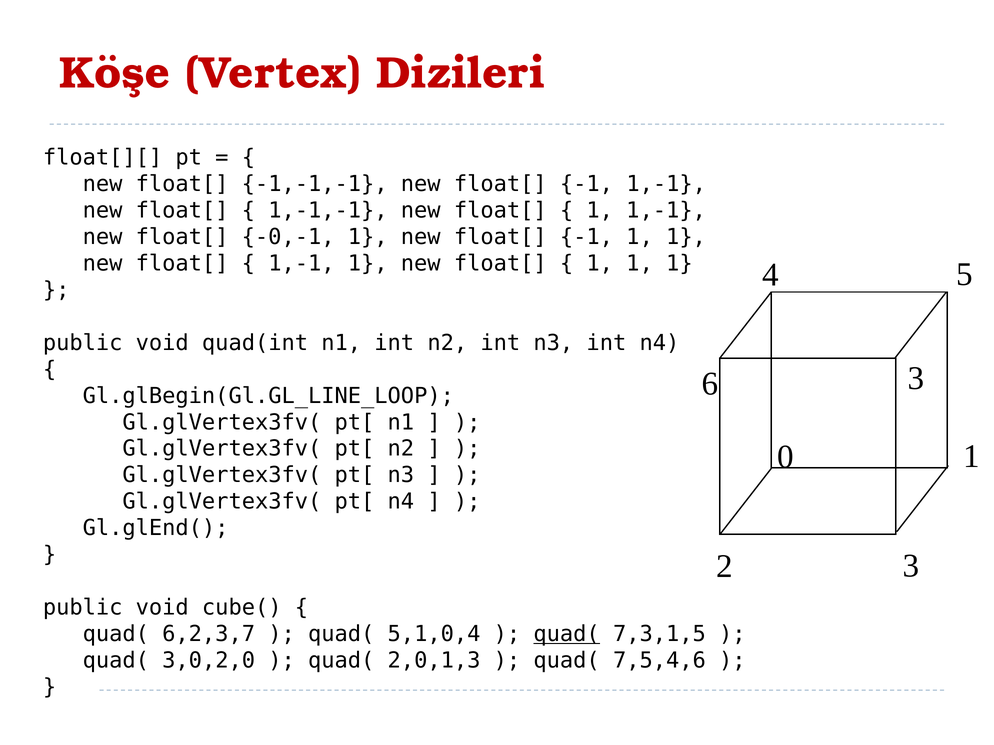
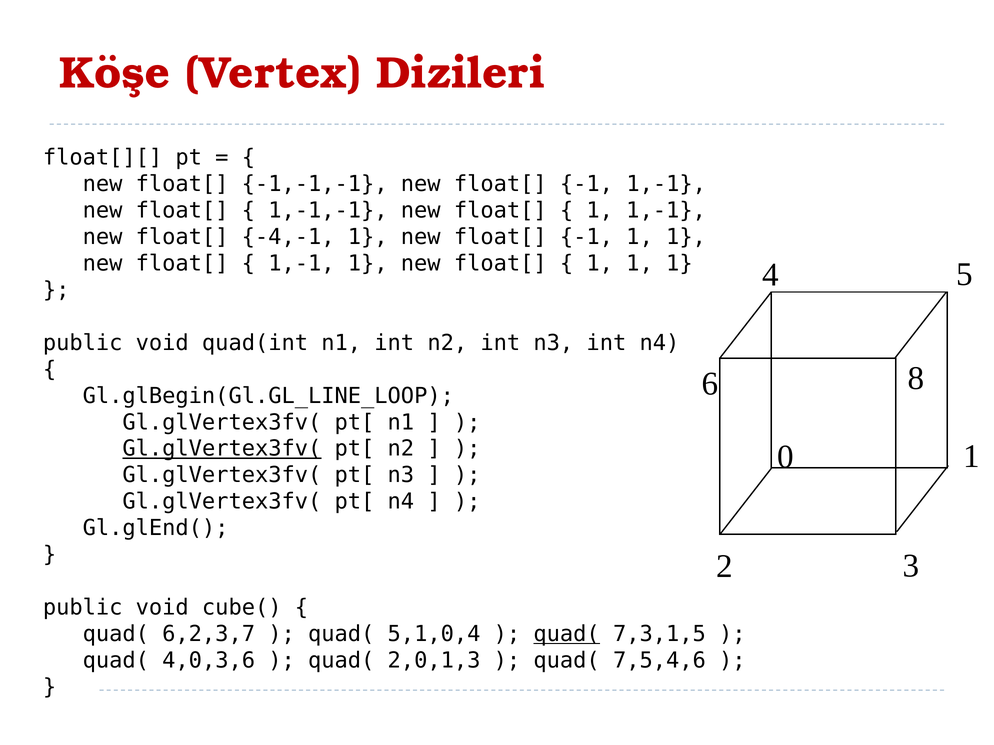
-0,-1: -0,-1 -> -4,-1 (288, 237)
6 3: 3 -> 8 (916, 379)
Gl.glVertex3fv( underline: none -> present (222, 449)
3,0,2,0: 3,0,2,0 -> 4,0,3,6 (209, 661)
